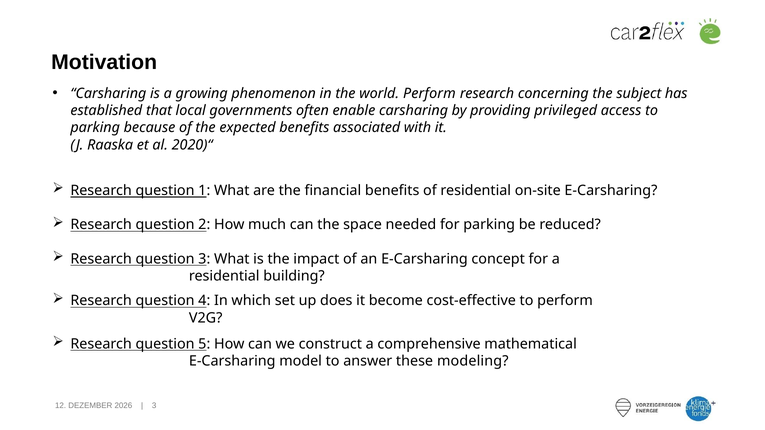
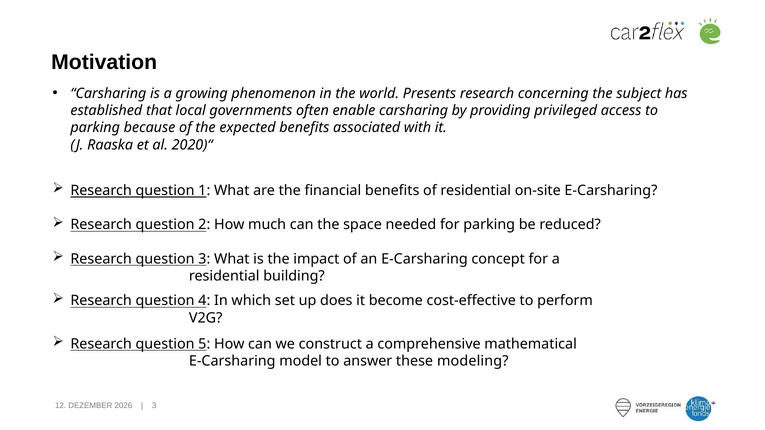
world Perform: Perform -> Presents (429, 93)
